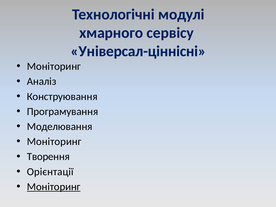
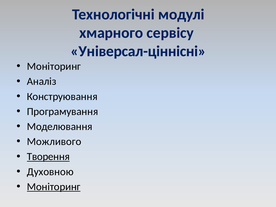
Моніторинг: Моніторинг -> Можливого (54, 142)
Творення underline: none -> present (48, 157)
Орієнтації: Орієнтації -> Духовною (50, 172)
